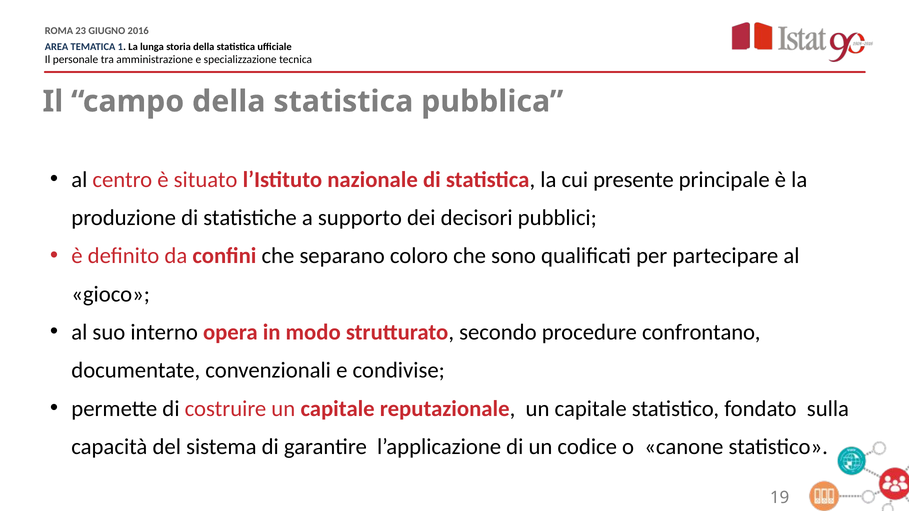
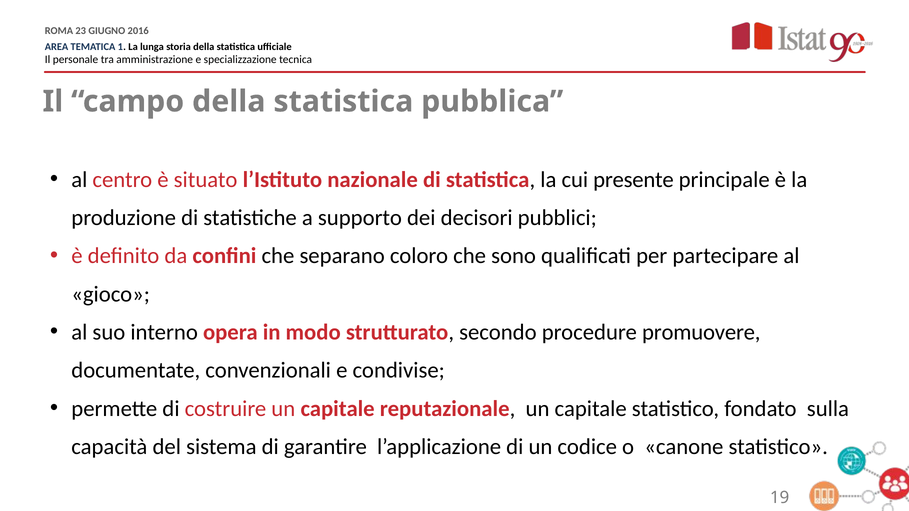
confrontano: confrontano -> promuovere (701, 332)
